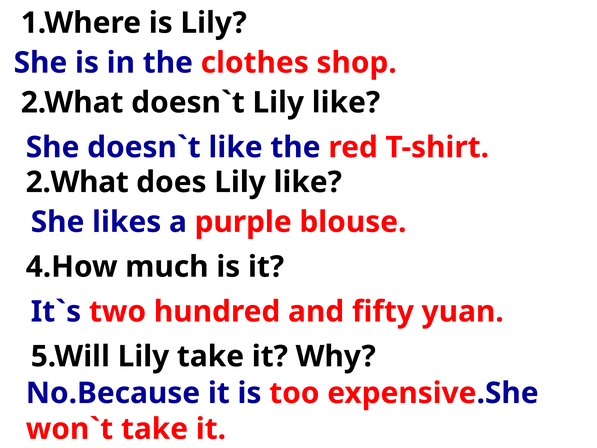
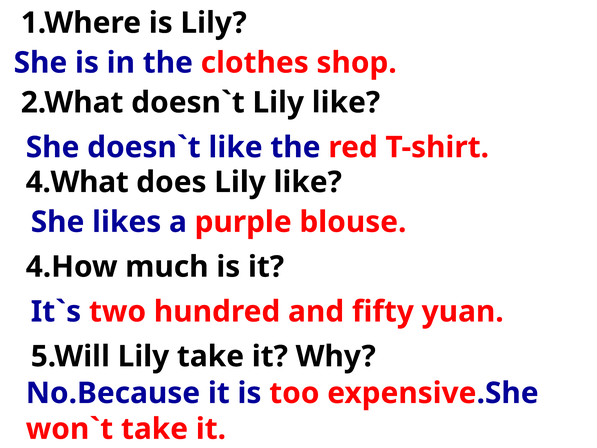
2.What: 2.What -> 4.What (77, 182)
